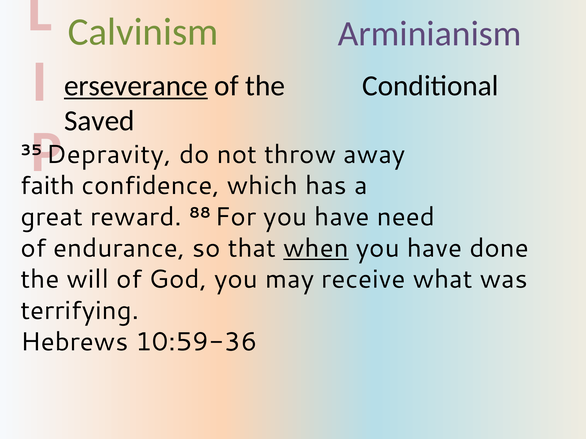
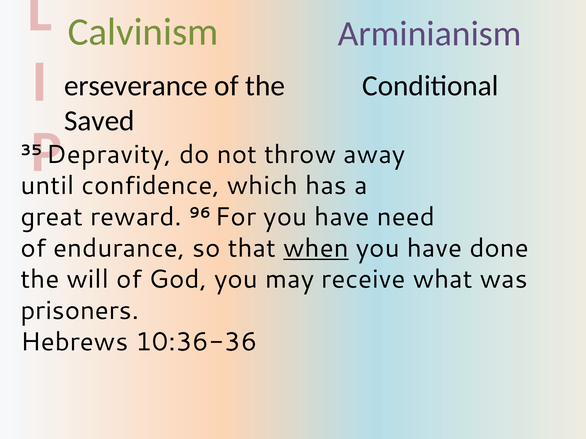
erseverance underline: present -> none (136, 86)
faith: faith -> until (47, 186)
88: 88 -> 96 (200, 213)
terrifying: terrifying -> prisoners (80, 311)
10:59-36: 10:59-36 -> 10:36-36 (196, 342)
